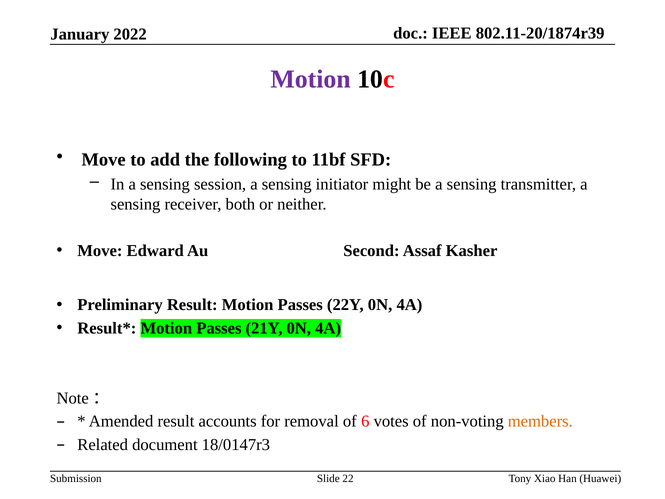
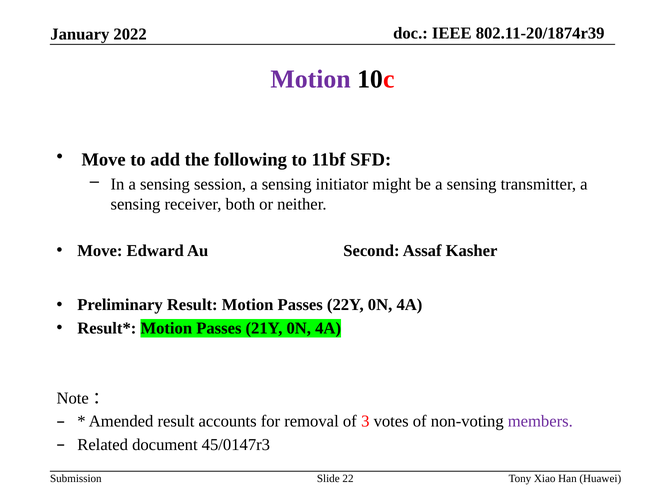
6: 6 -> 3 (365, 421)
members colour: orange -> purple (540, 421)
18/0147r3: 18/0147r3 -> 45/0147r3 (236, 444)
